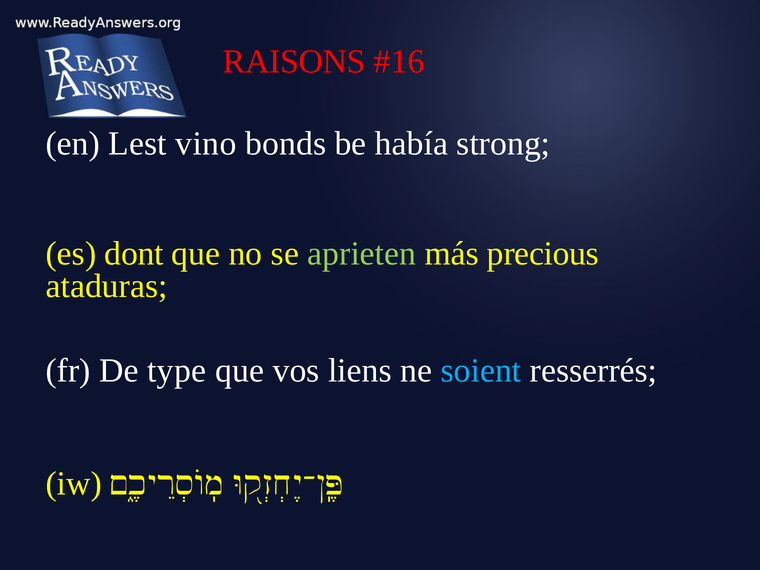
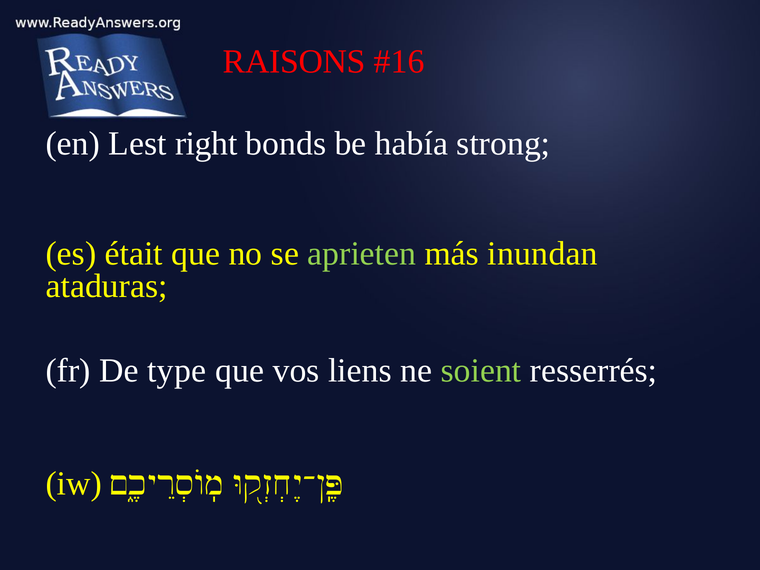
vino: vino -> right (206, 144)
dont: dont -> était (134, 254)
precious: precious -> inundan (543, 254)
soient colour: light blue -> light green (481, 371)
